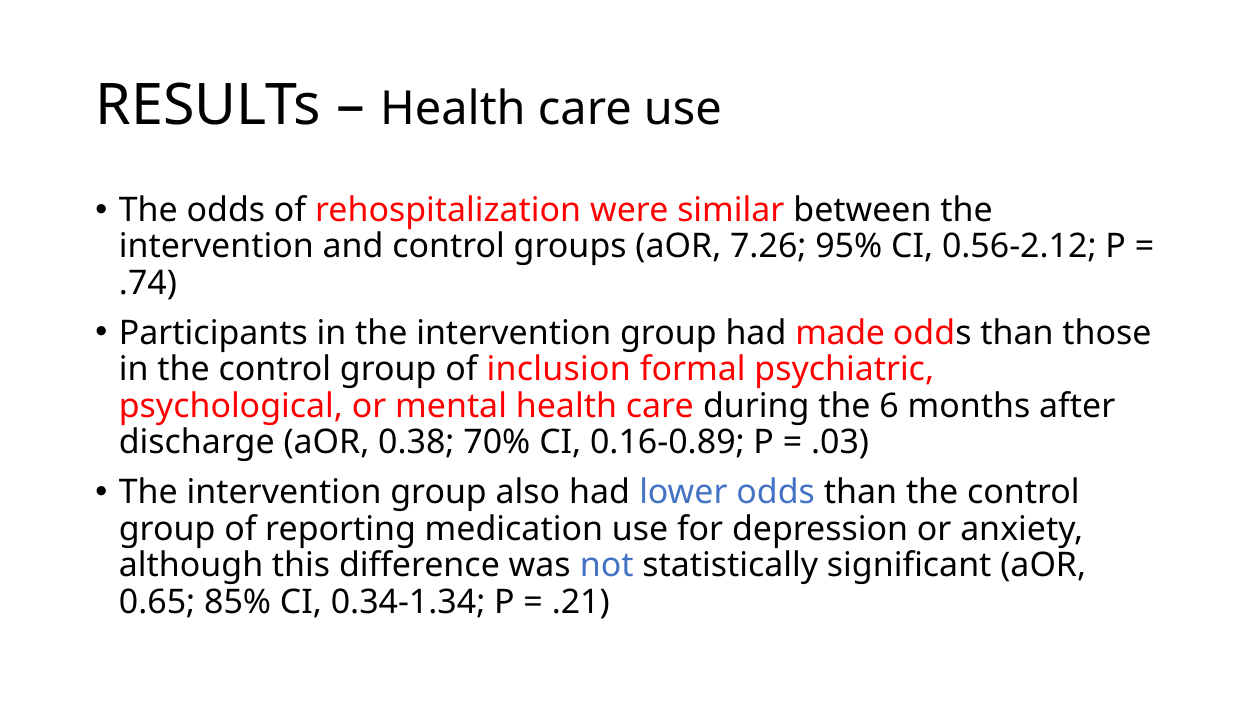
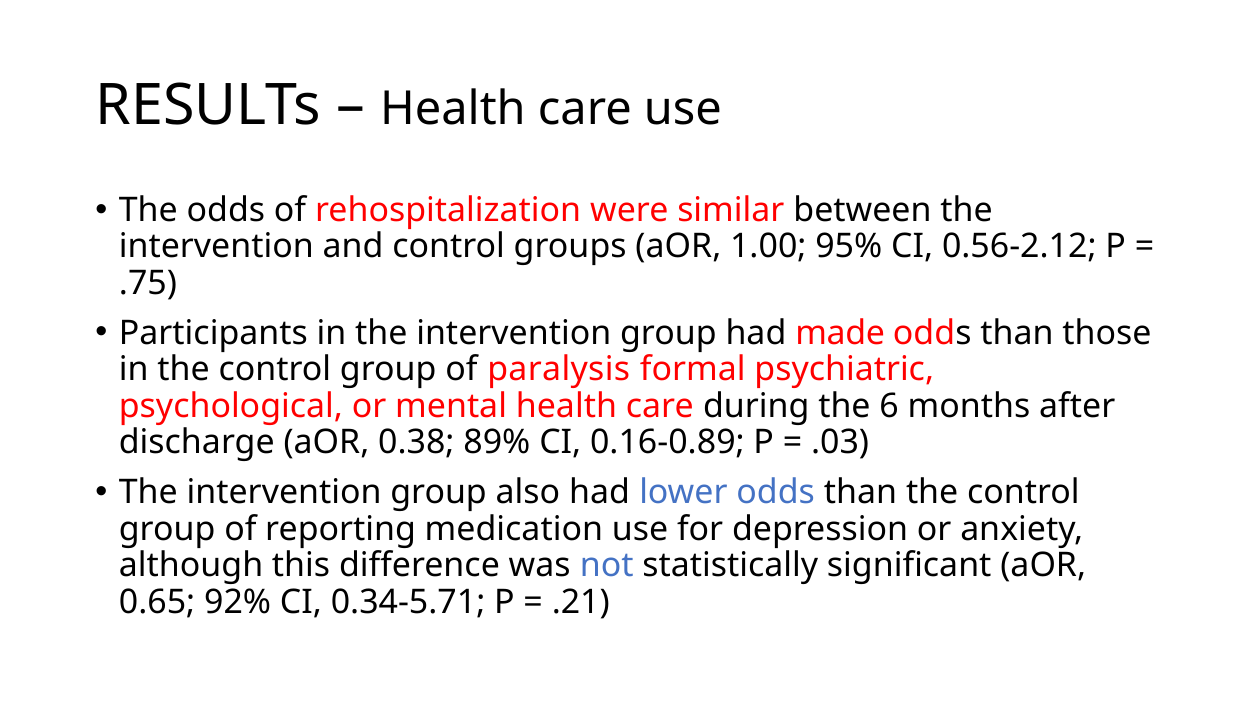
7.26: 7.26 -> 1.00 (768, 247)
.74: .74 -> .75 (148, 283)
inclusion: inclusion -> paralysis (559, 370)
70%: 70% -> 89% (497, 443)
85%: 85% -> 92% (238, 602)
0.34-1.34: 0.34-1.34 -> 0.34-5.71 (408, 602)
